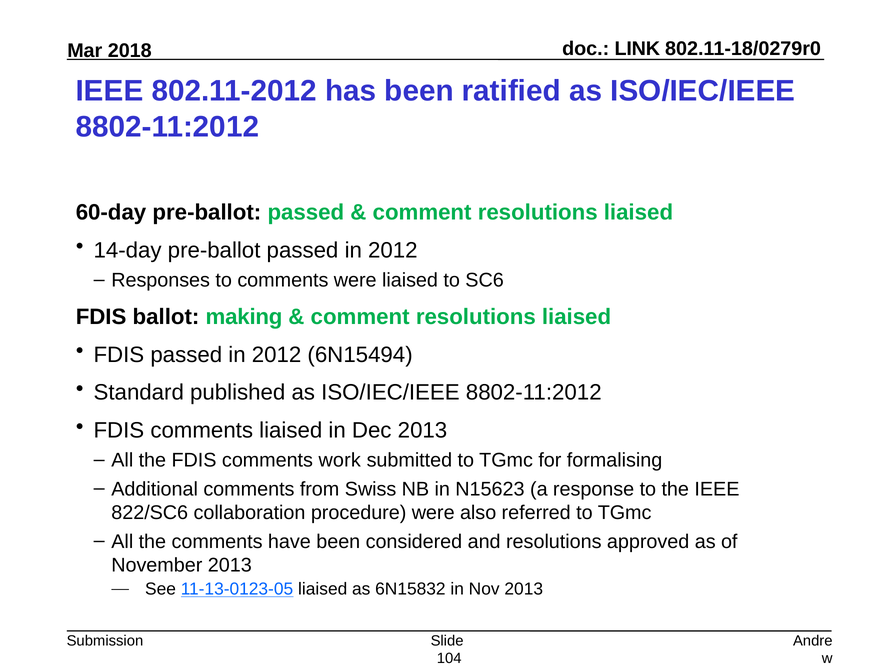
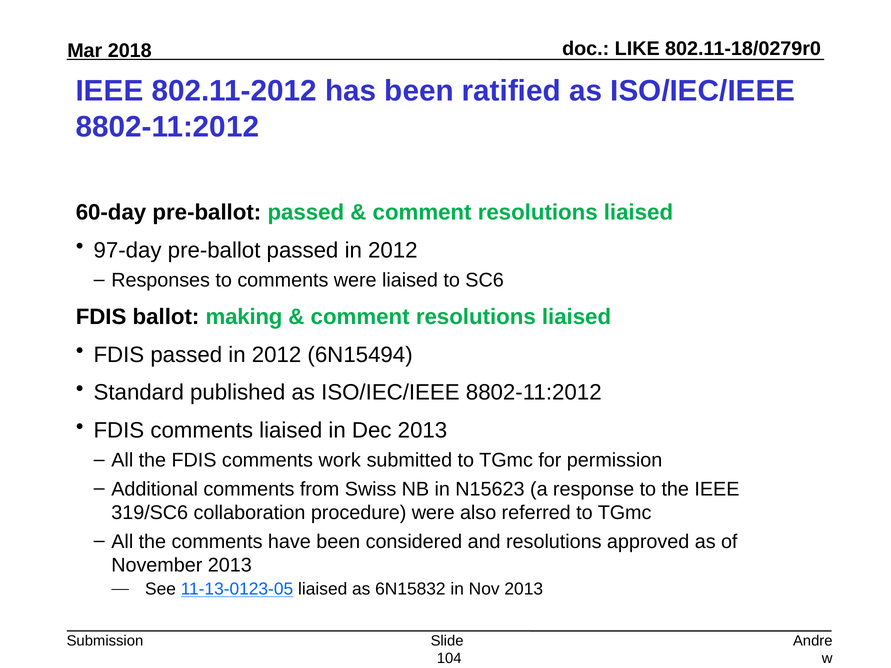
LINK: LINK -> LIKE (637, 49)
14-day: 14-day -> 97-day (128, 250)
formalising: formalising -> permission (615, 461)
822/SC6: 822/SC6 -> 319/SC6 (150, 513)
